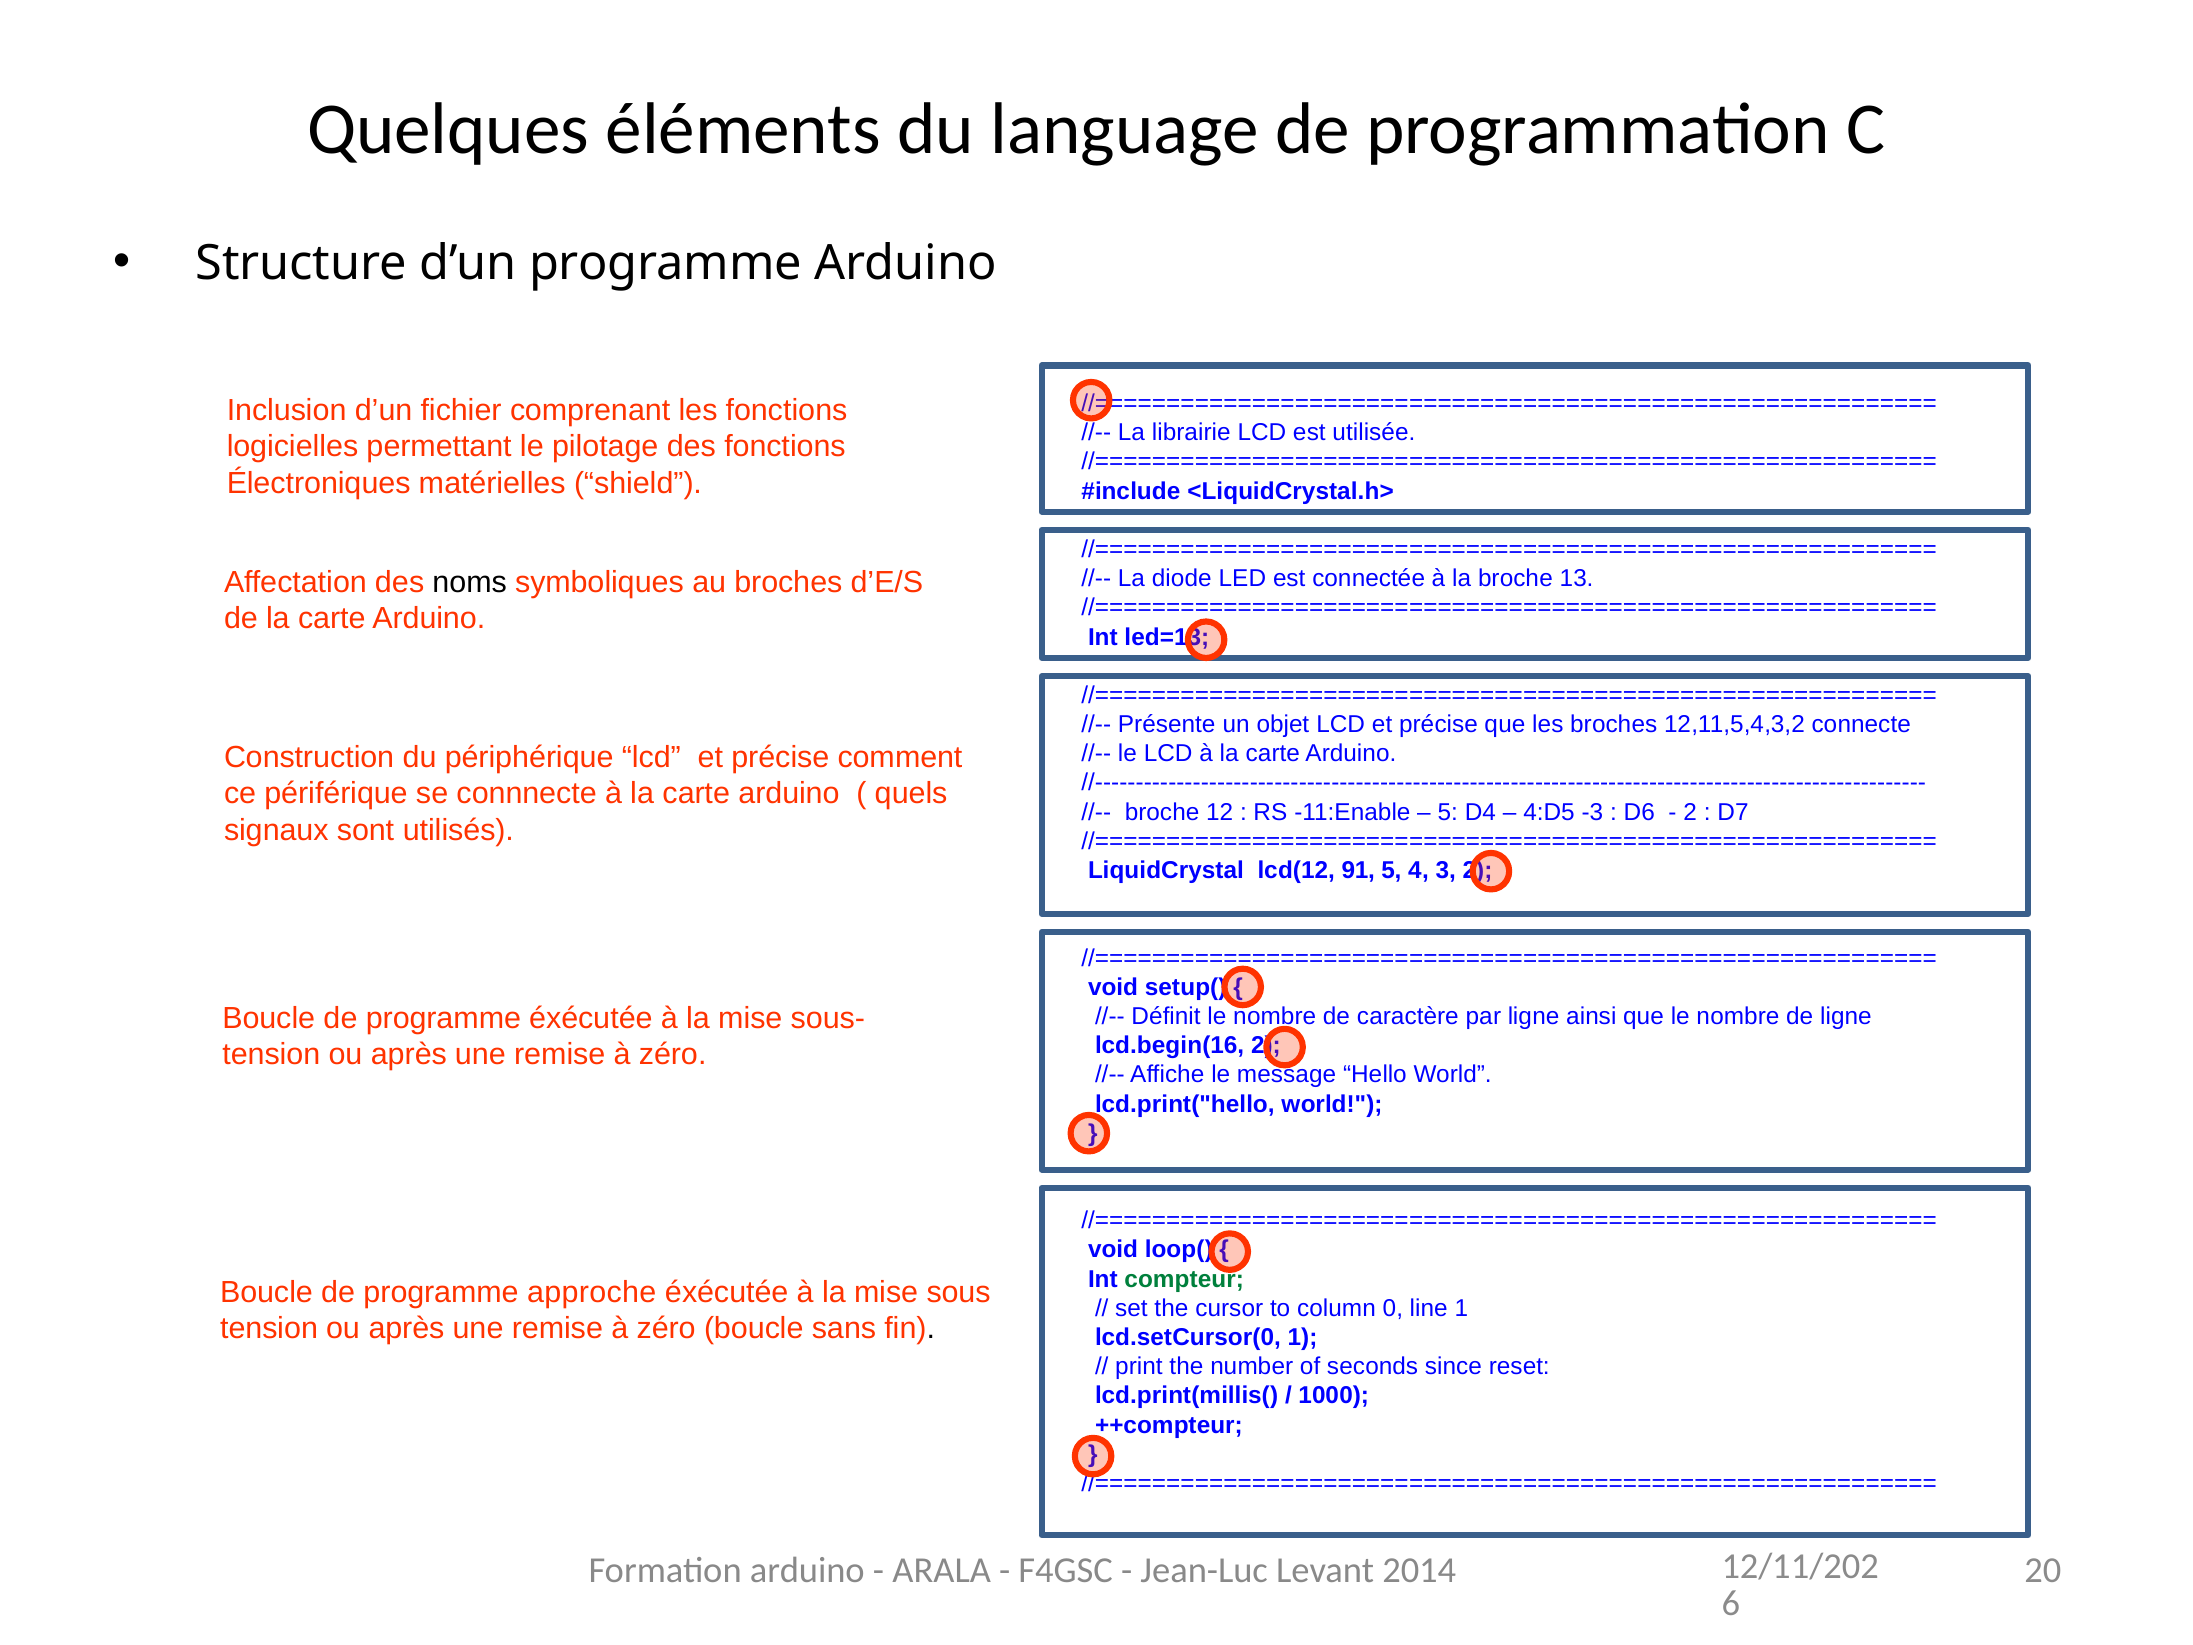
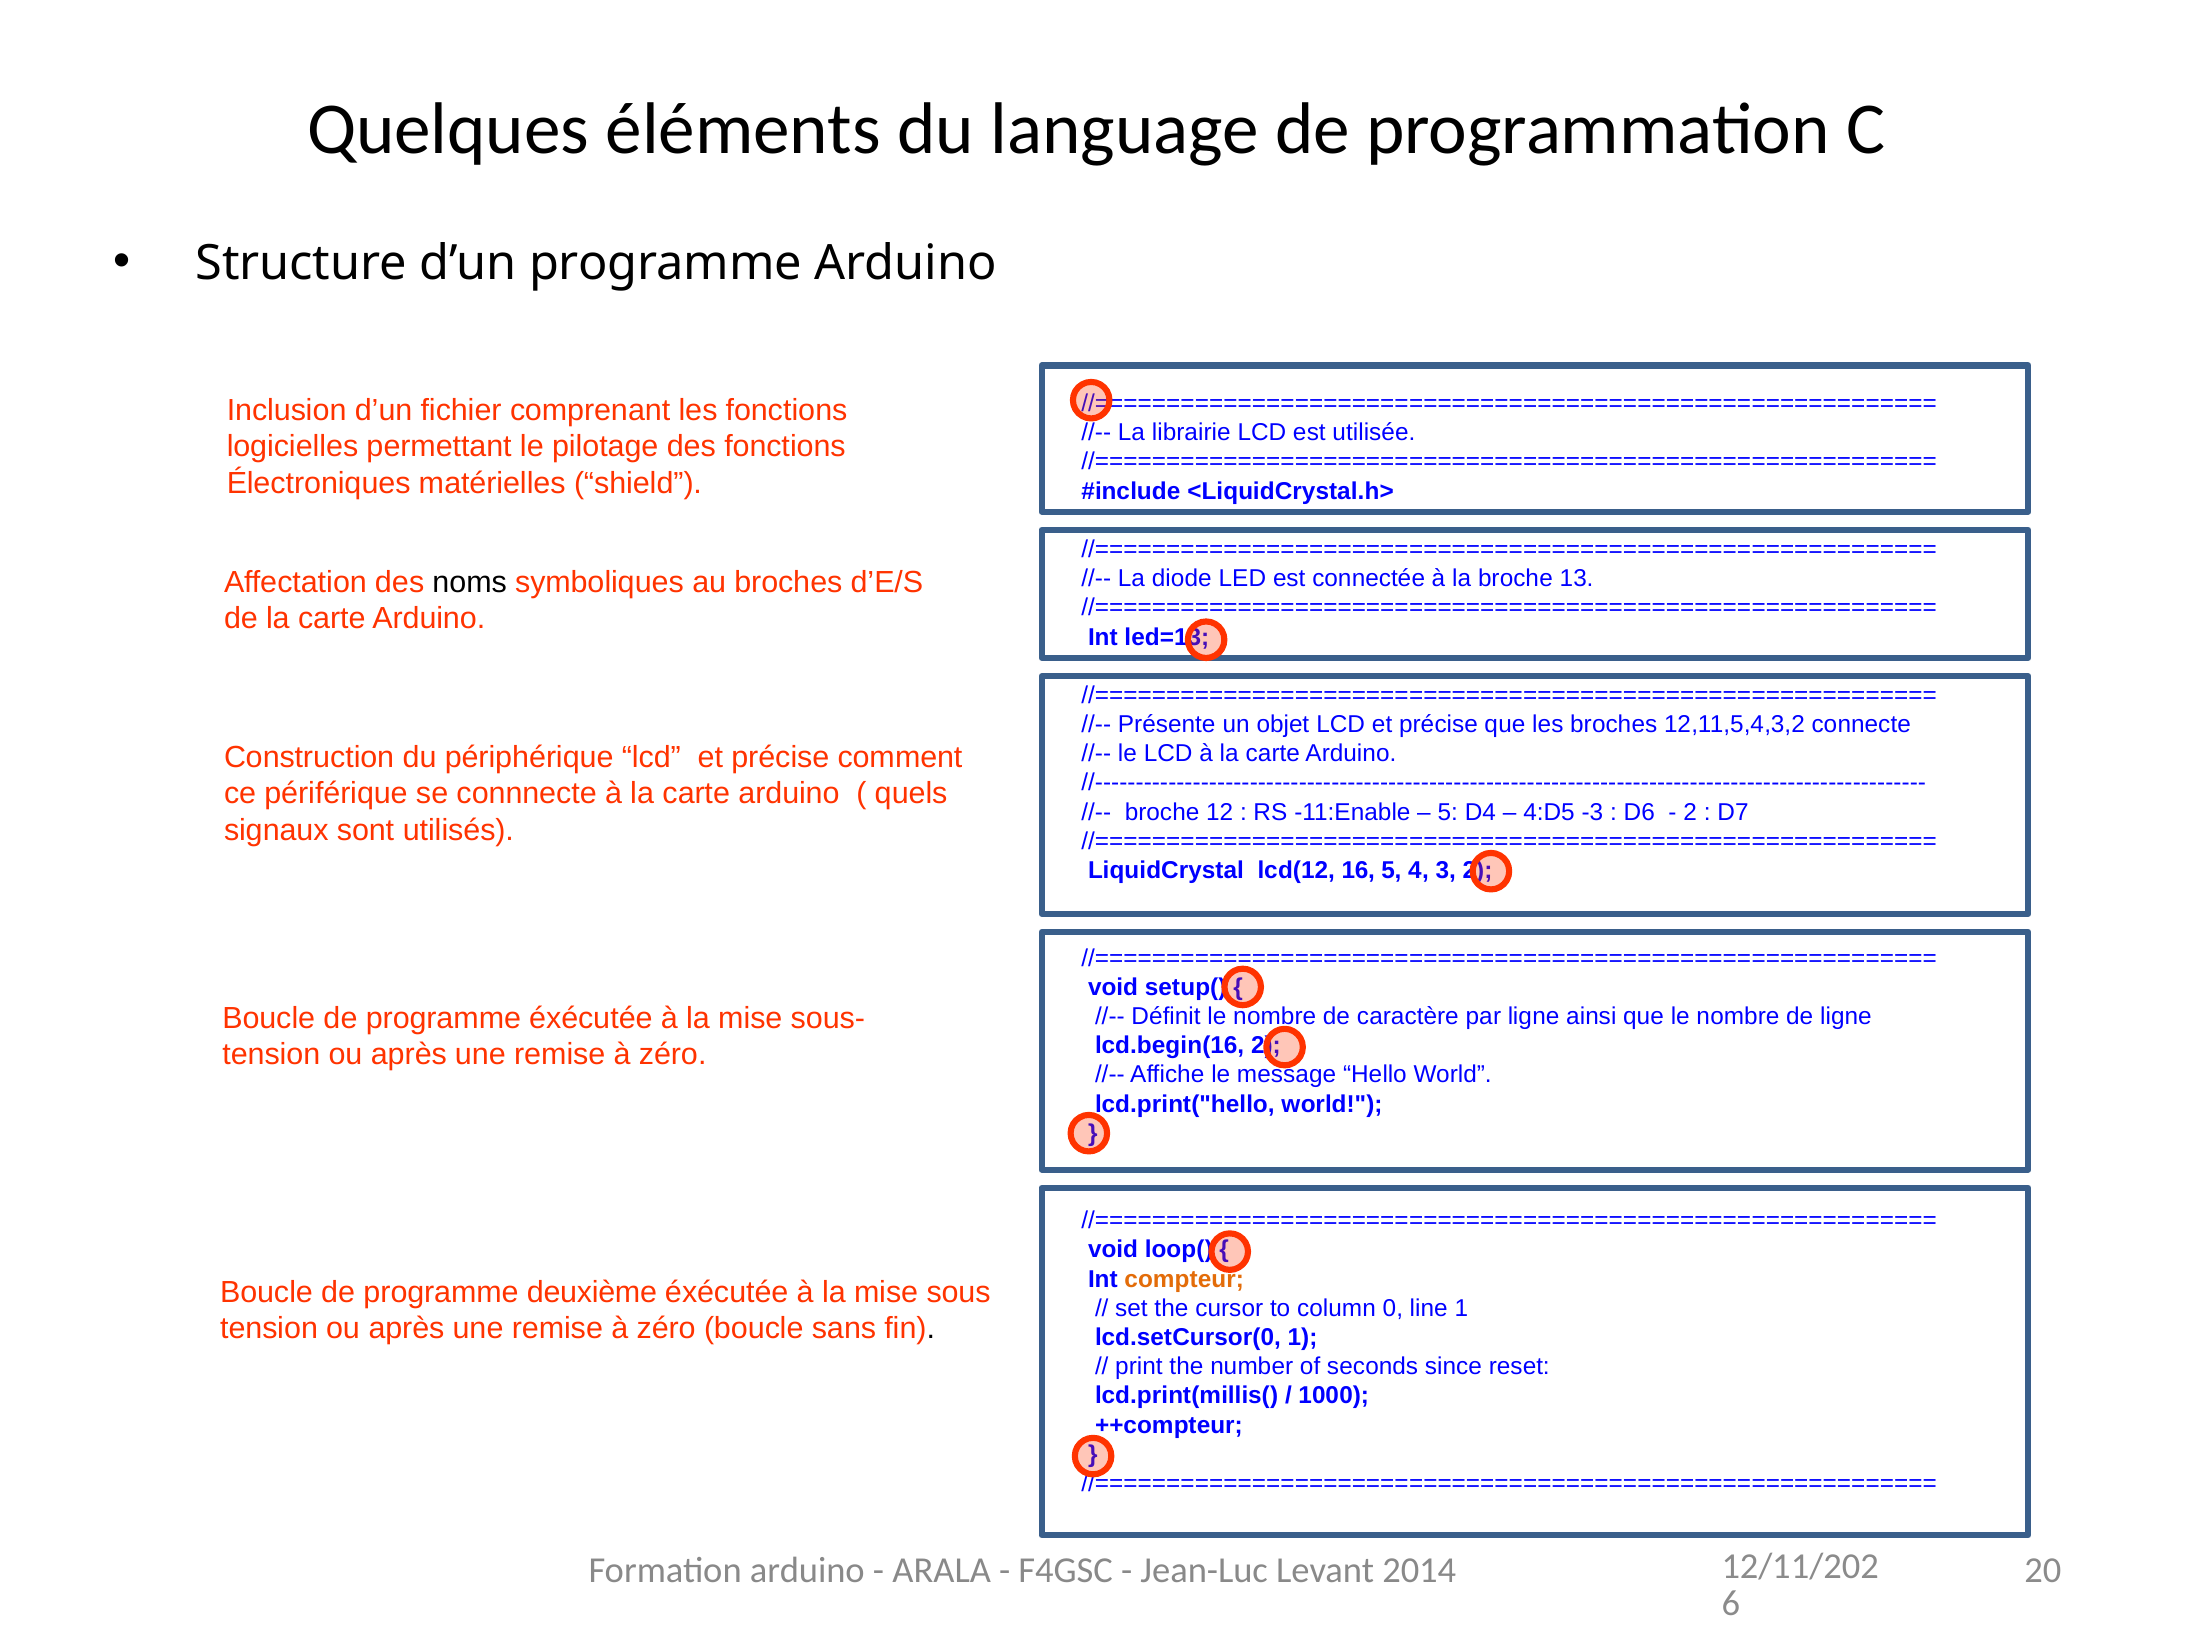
91: 91 -> 16 (1358, 870)
compteur colour: green -> orange (1184, 1279)
approche: approche -> deuxième (592, 1292)
